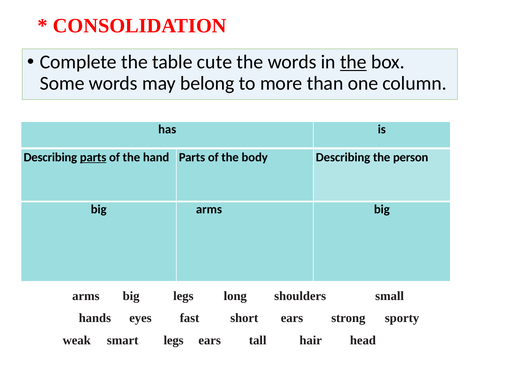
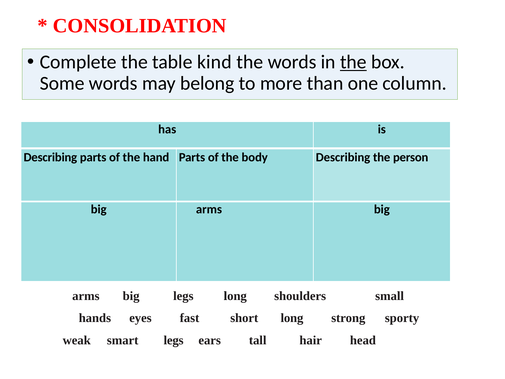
cute: cute -> kind (214, 62)
parts underline: present -> none (93, 157)
short ears: ears -> long (292, 318)
